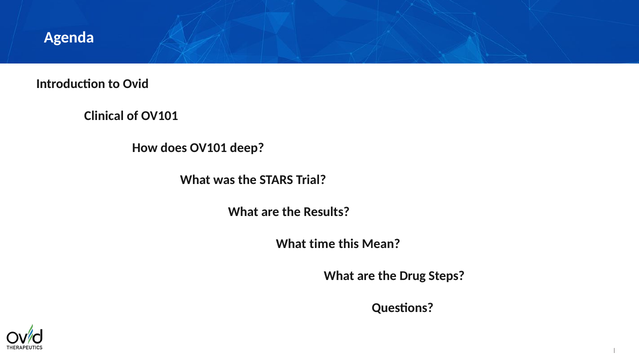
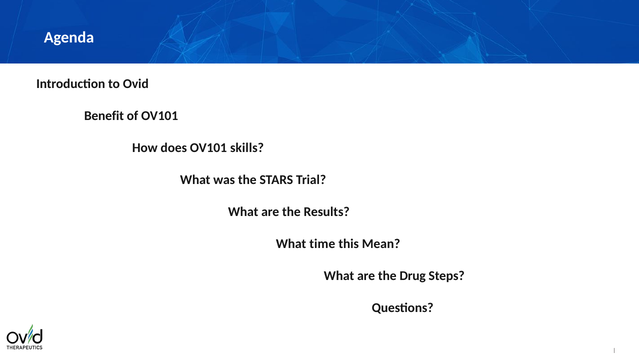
Clinical: Clinical -> Benefit (104, 116)
deep: deep -> skills (247, 148)
